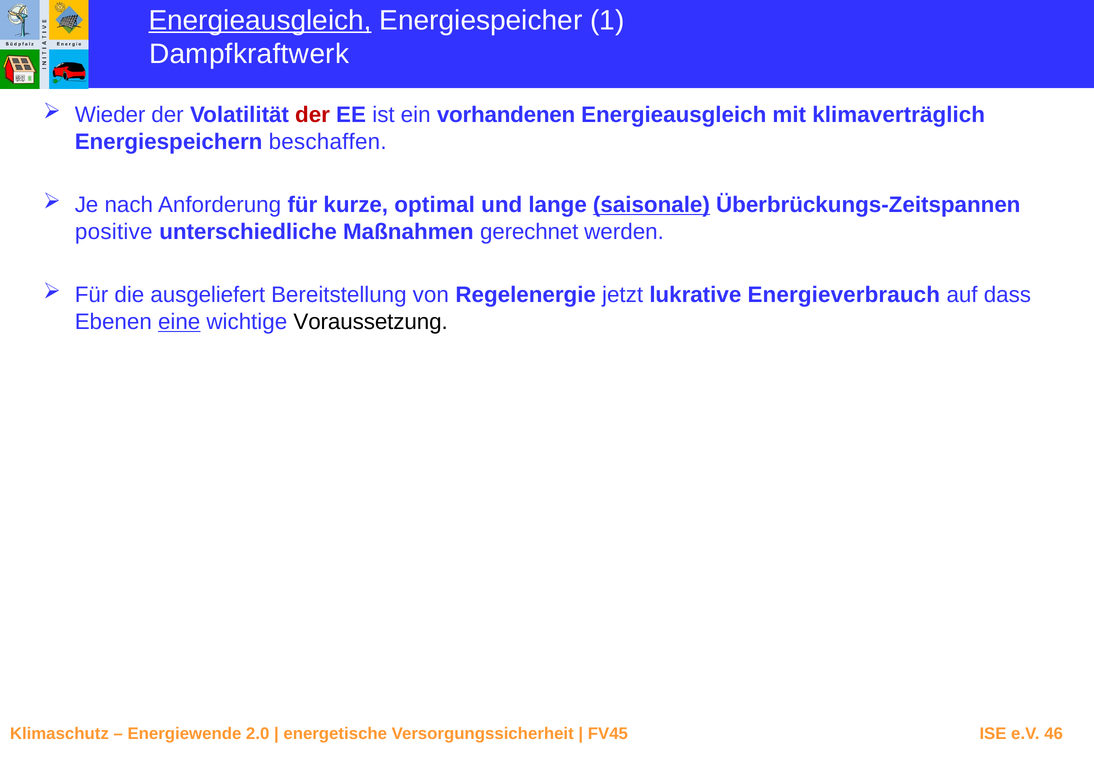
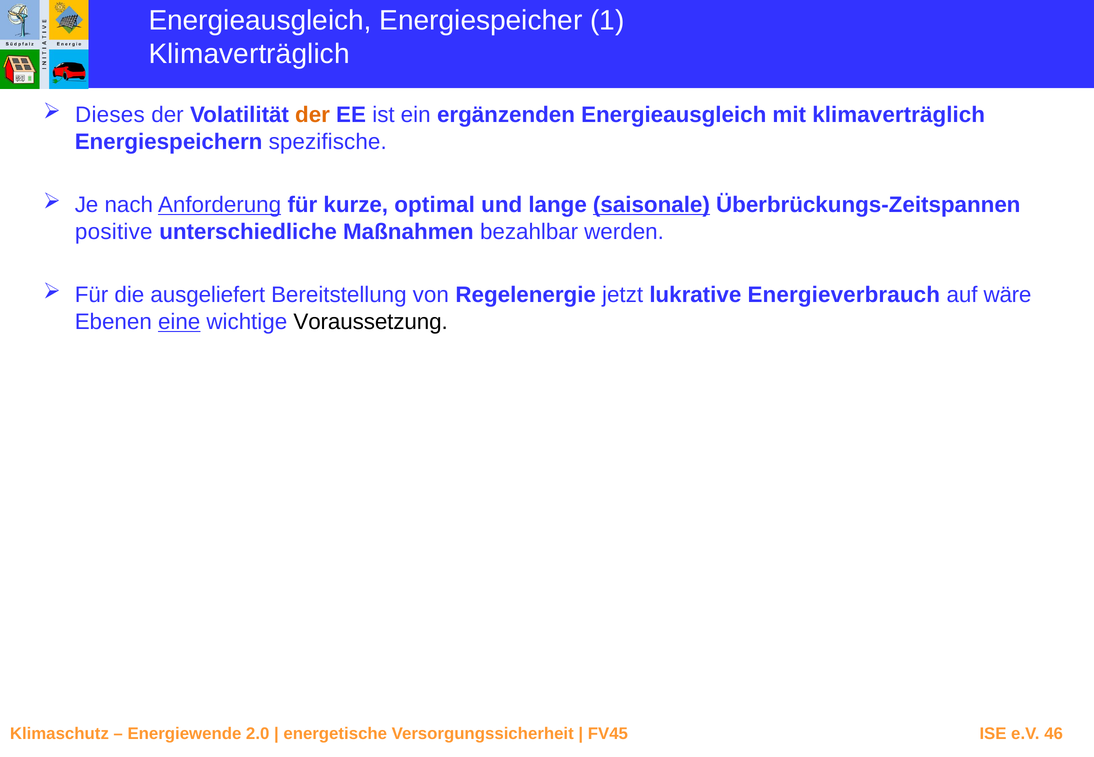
Energieausgleich underline: present -> none (260, 20)
Dampfkraftwerk: Dampfkraftwerk -> Klimaverträglich (249, 54)
Wieder: Wieder -> Dieses (110, 115)
der colour: red -> orange (313, 115)
vorhandenen: vorhandenen -> ergänzenden (506, 115)
beschaffen: beschaffen -> spezifische (328, 142)
Anforderung underline: none -> present (220, 205)
gerechnet: gerechnet -> bezahlbar (529, 232)
dass: dass -> wäre (1007, 295)
